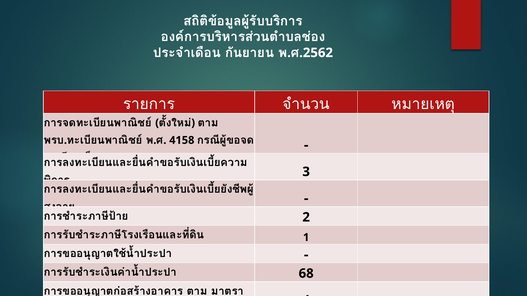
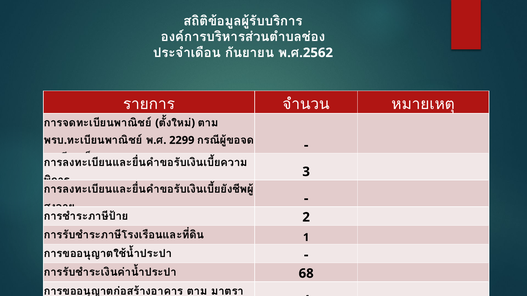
4158: 4158 -> 2299 (182, 140)
